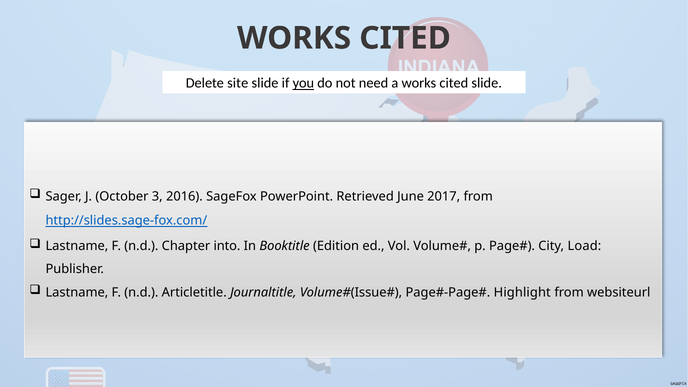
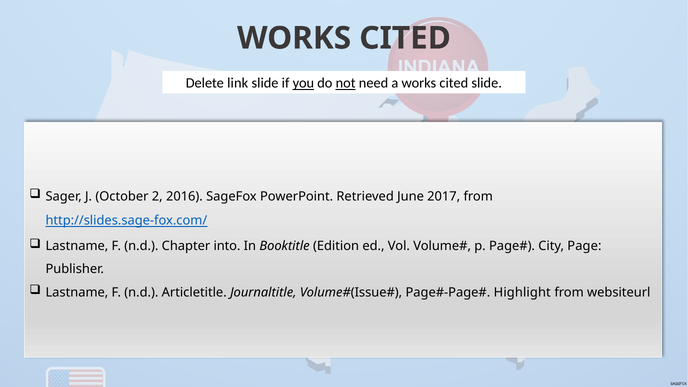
site: site -> link (238, 83)
not underline: none -> present (346, 83)
3: 3 -> 2 (157, 196)
Load: Load -> Page (584, 246)
